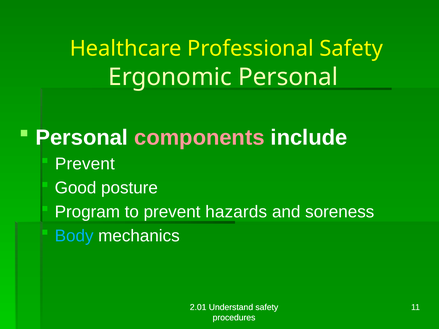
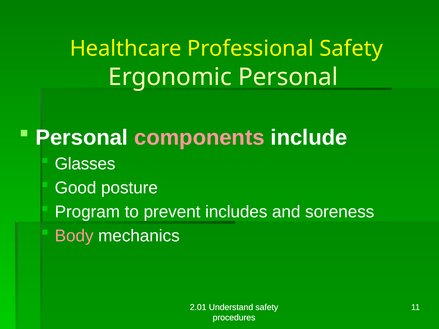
Prevent: Prevent -> Glasses (85, 164)
hazards: hazards -> includes (236, 212)
Body colour: light blue -> pink (74, 236)
